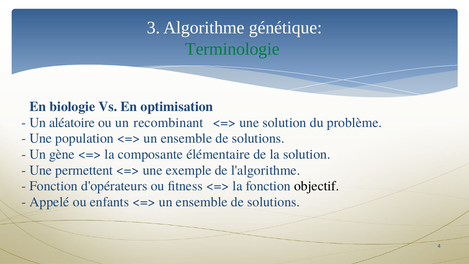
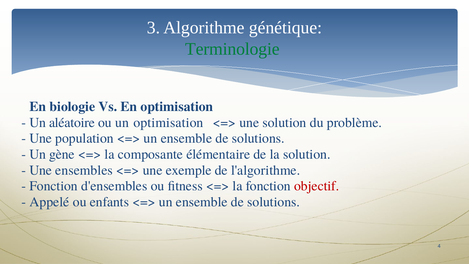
un recombinant: recombinant -> optimisation (169, 122)
permettent: permettent -> ensembles (84, 170)
d'opérateurs: d'opérateurs -> d'ensembles (114, 186)
objectif colour: black -> red (317, 186)
